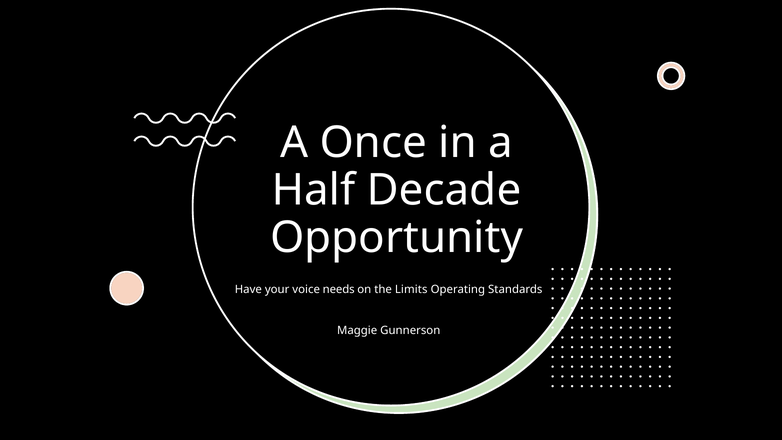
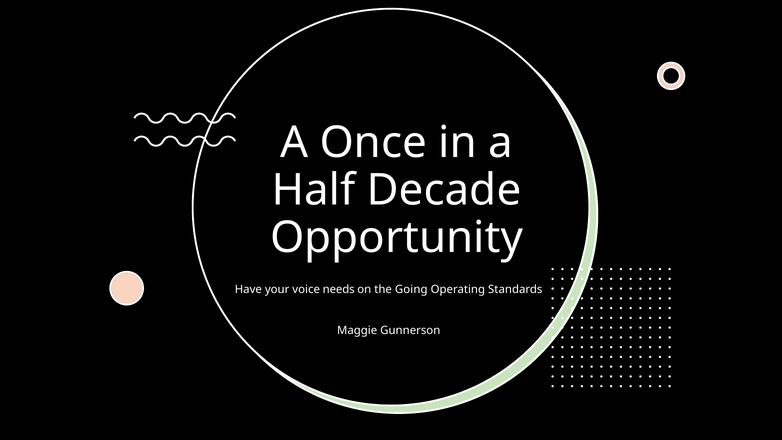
Limits: Limits -> Going (411, 290)
